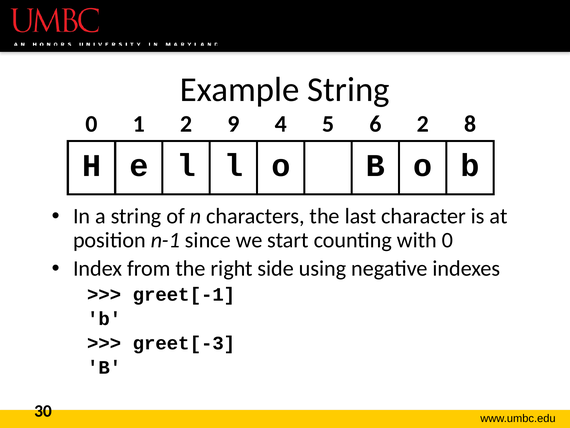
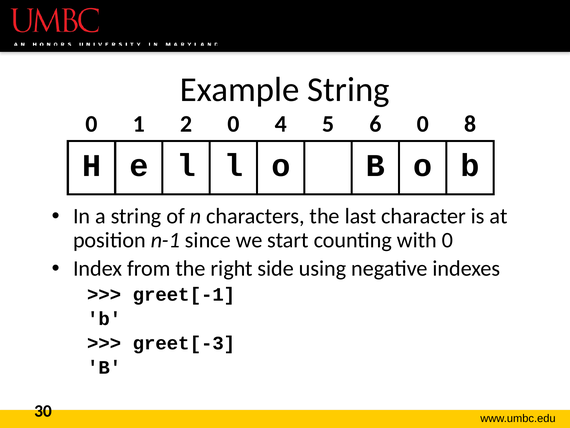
2 9: 9 -> 0 (233, 124)
6 2: 2 -> 0 (423, 124)
